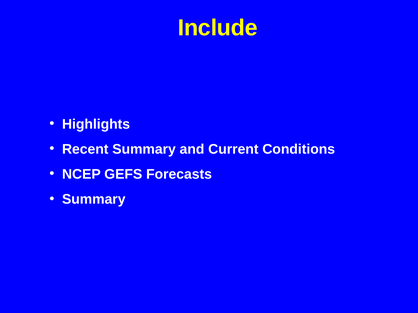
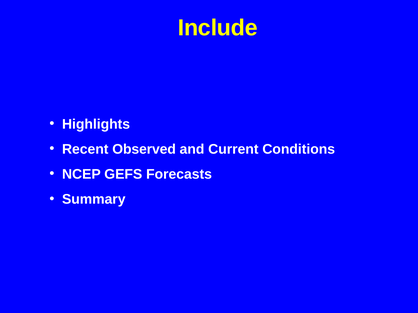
Recent Summary: Summary -> Observed (144, 149)
